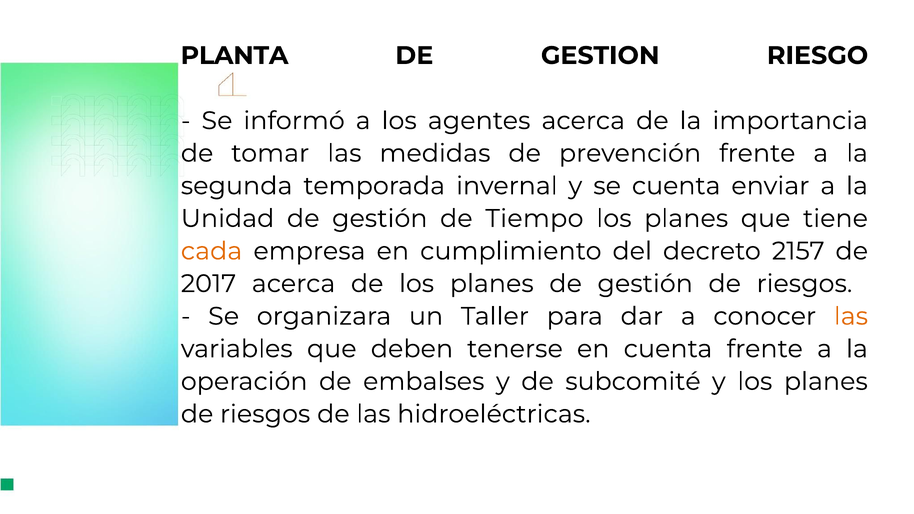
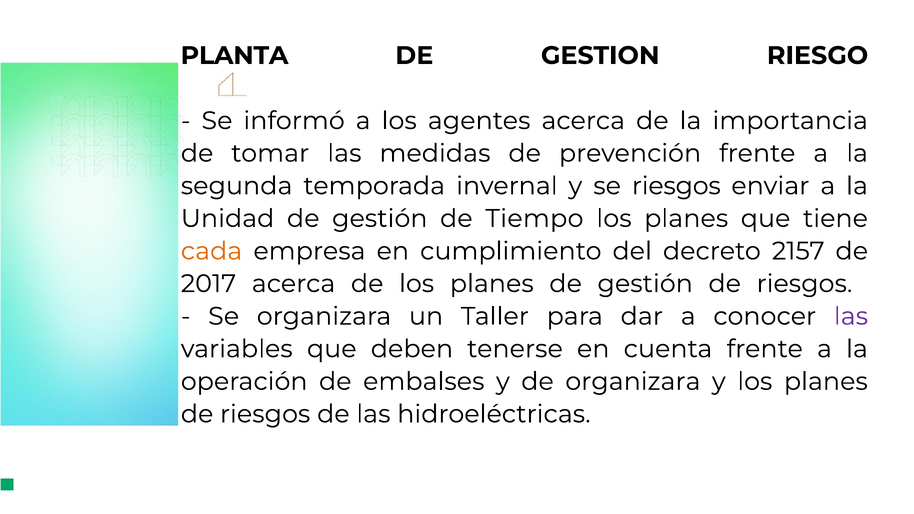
se cuenta: cuenta -> riesgos (676, 186)
las colour: orange -> purple (851, 316)
de subcomité: subcomité -> organizara (633, 382)
